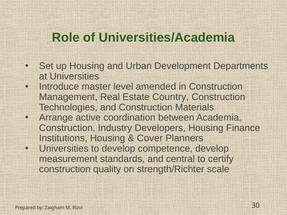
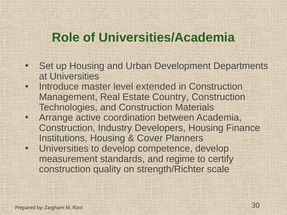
amended: amended -> extended (156, 87)
central: central -> regime (180, 159)
